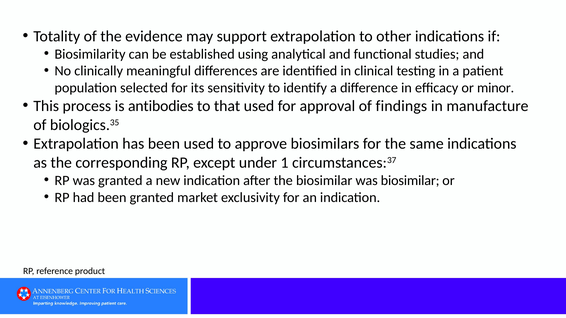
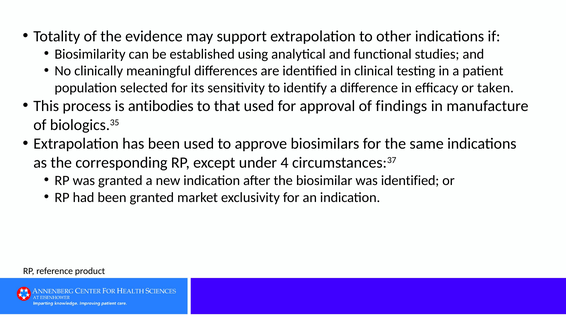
minor: minor -> taken (495, 88)
1: 1 -> 4 (285, 163)
was biosimilar: biosimilar -> identified (410, 181)
